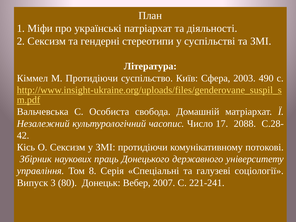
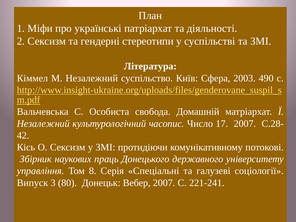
М Протидіючи: Протидіючи -> Незалежний (92, 78)
17 2088: 2088 -> 2007 (245, 124)
